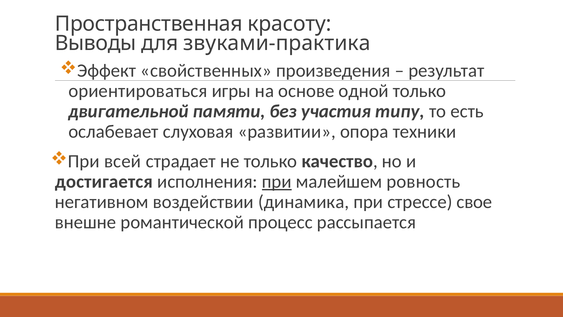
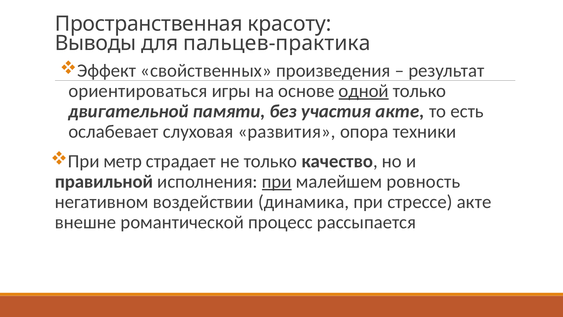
звуками-практика: звуками-практика -> пальцев-практика (277, 43)
одной underline: none -> present (364, 91)
участия типу: типу -> акте (400, 111)
развитии: развитии -> развития (287, 131)
всей: всей -> метр (123, 161)
достигается: достигается -> правильной (104, 181)
стрессе свое: свое -> акте (474, 202)
